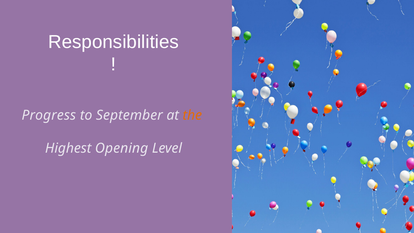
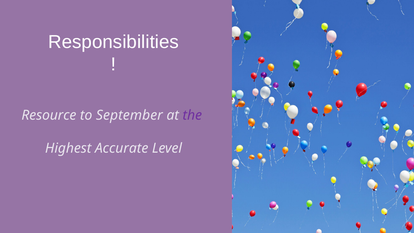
Progress: Progress -> Resource (49, 115)
the colour: orange -> purple (192, 115)
Opening: Opening -> Accurate (122, 148)
